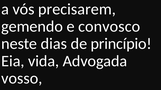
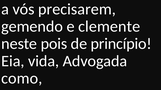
convosco: convosco -> clemente (109, 27)
dias: dias -> pois (54, 44)
vosso: vosso -> como (22, 79)
